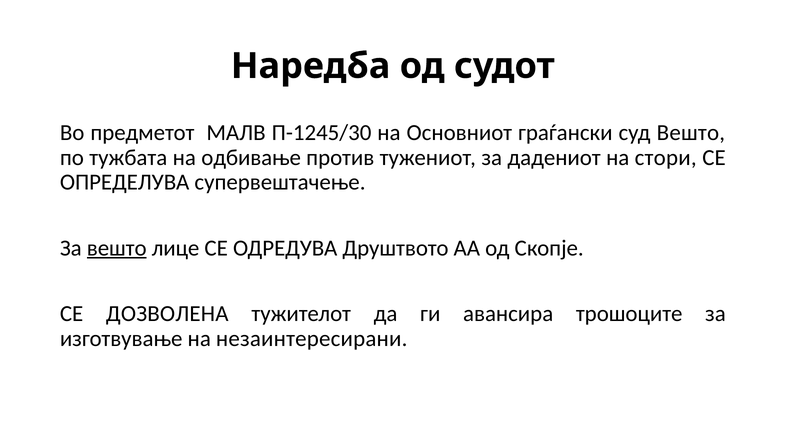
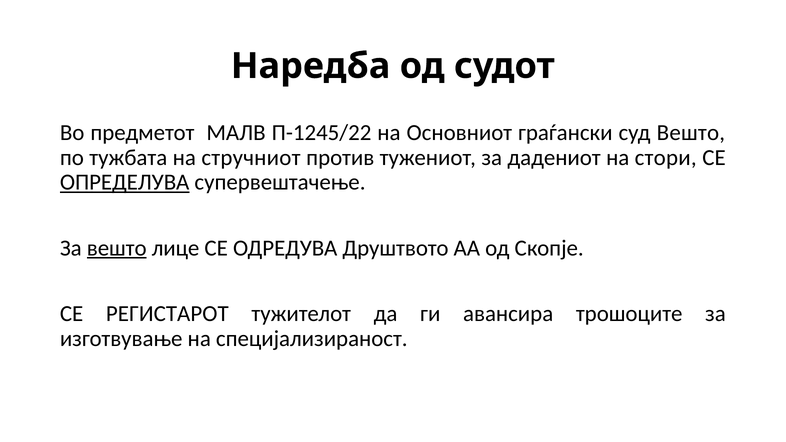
П-1245/30: П-1245/30 -> П-1245/22 (322, 133)
одбивање: одбивање -> стручниот (251, 158)
ОПРЕДЕЛУВА underline: none -> present (125, 182)
ДОЗВОЛЕНА: ДОЗВОЛЕНА -> РЕГИСТАРОТ (167, 314)
незаинтересирани: незаинтересирани -> специјализираност (312, 339)
